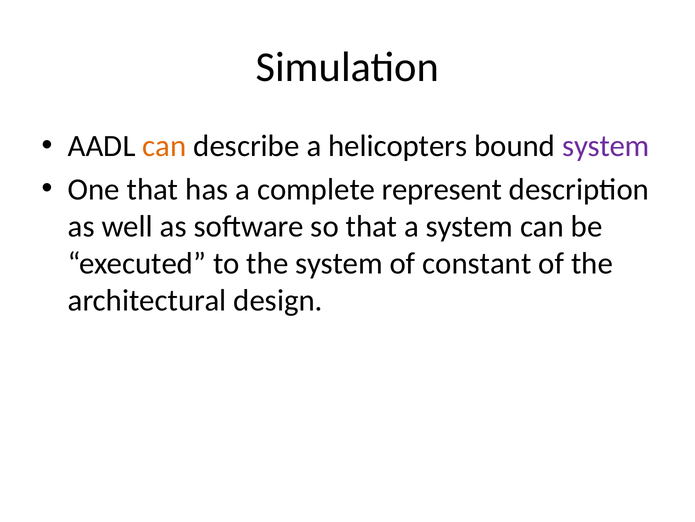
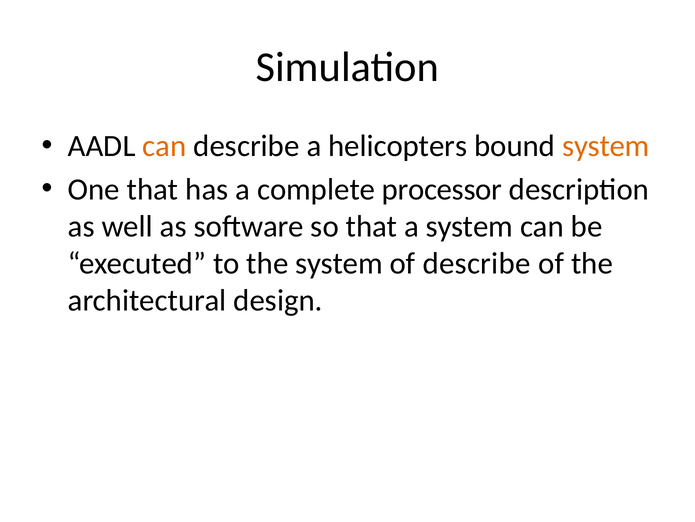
system colour: purple -> orange (606, 146)
represent: represent -> processor (442, 189)
of constant: constant -> describe (477, 263)
